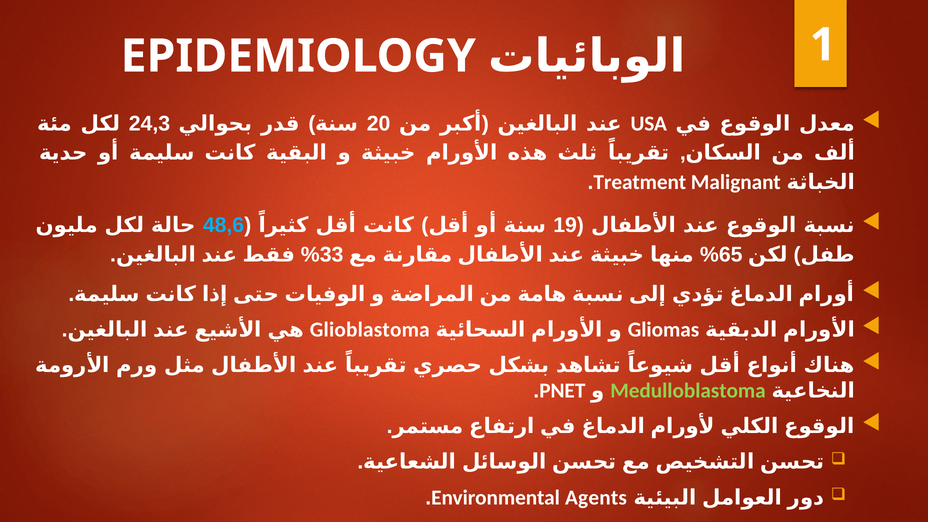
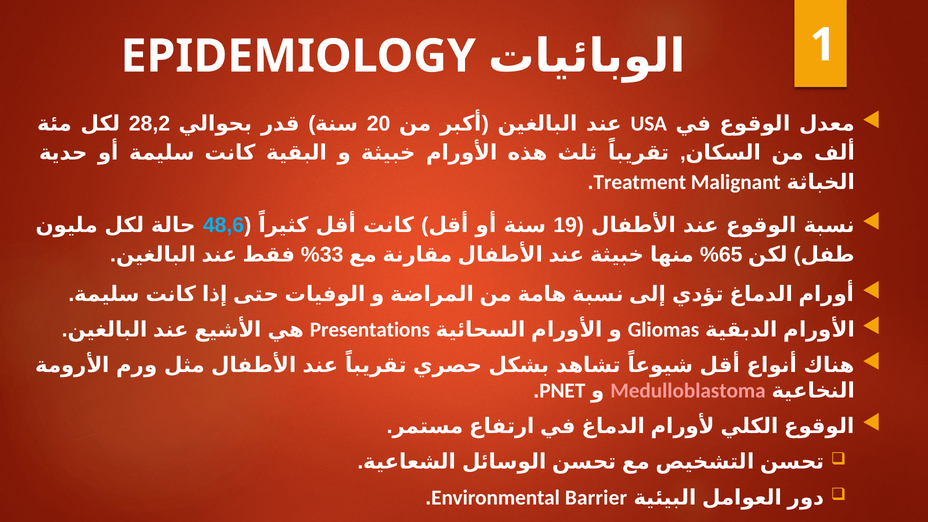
24,3: 24,3 -> 28,2 (149, 124)
Glioblastoma: Glioblastoma -> Presentations (370, 330)
Medulloblastoma colour: light green -> pink (688, 391)
Agents: Agents -> Barrier (596, 497)
